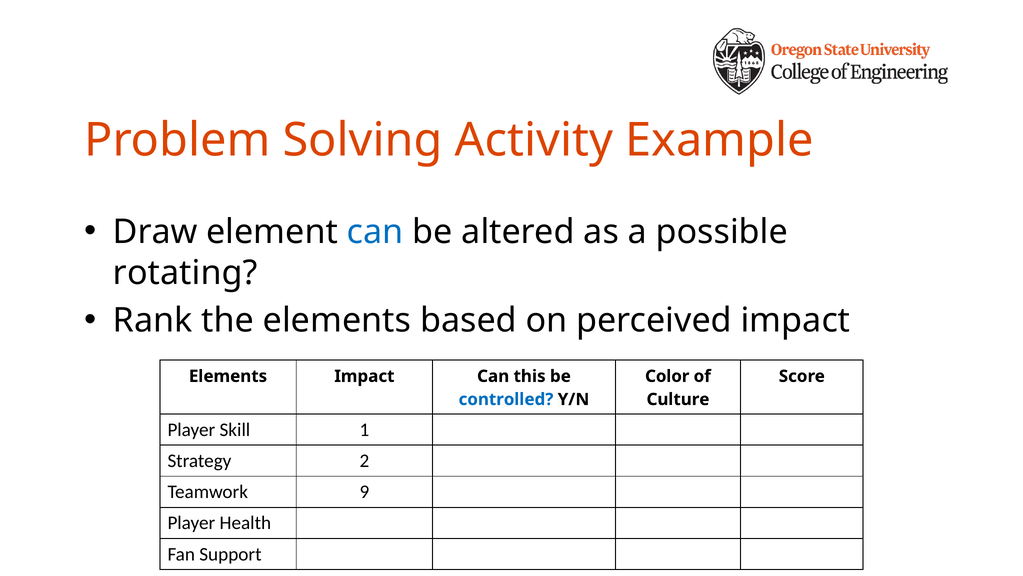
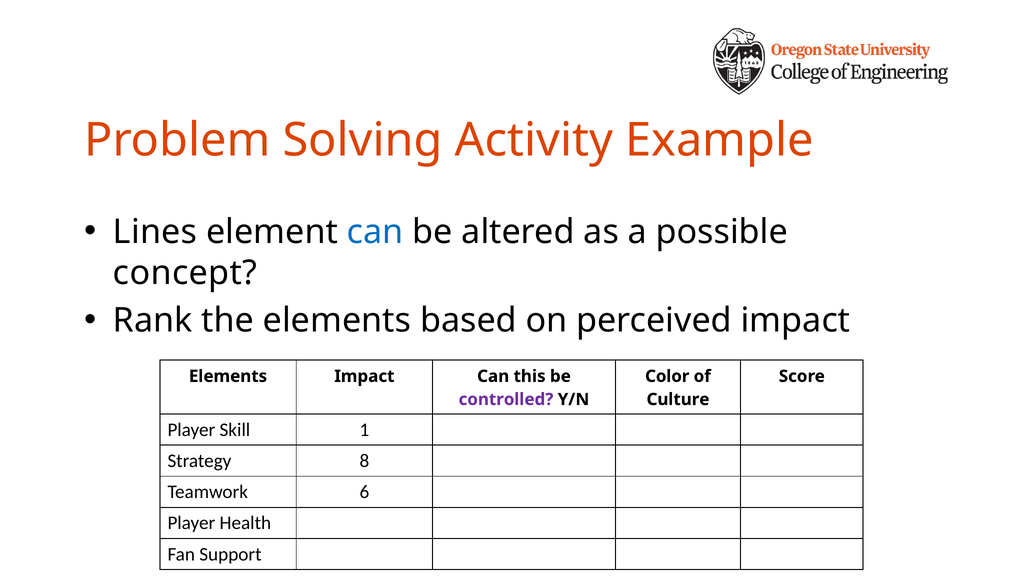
Draw: Draw -> Lines (155, 232)
rotating: rotating -> concept (185, 273)
controlled colour: blue -> purple (506, 399)
2: 2 -> 8 (364, 461)
9: 9 -> 6 (364, 492)
